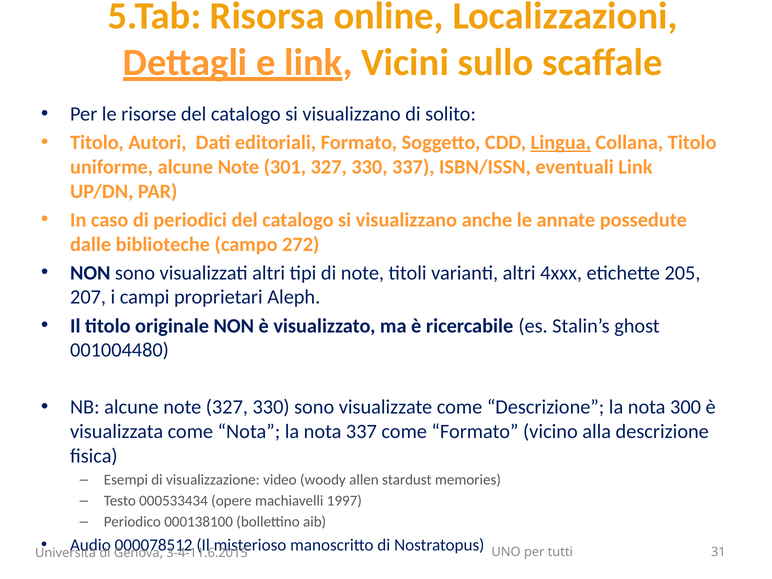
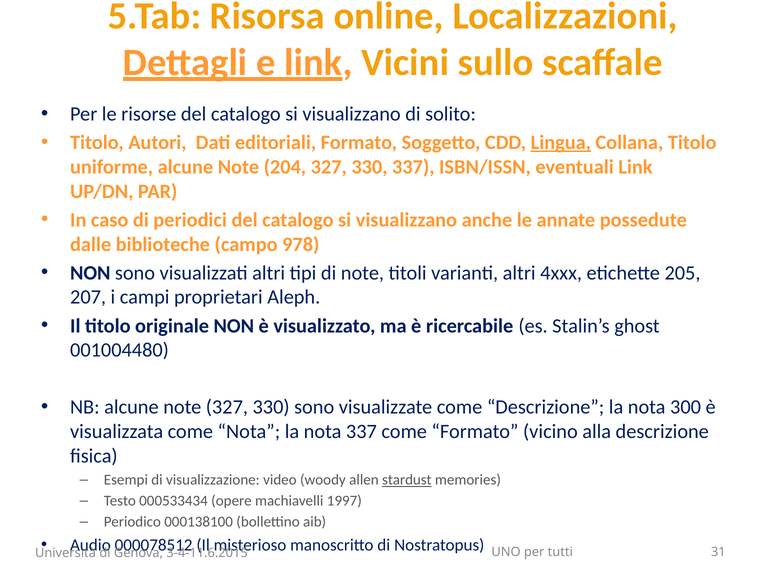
301: 301 -> 204 (285, 167)
272: 272 -> 978 (301, 244)
stardust underline: none -> present (407, 480)
